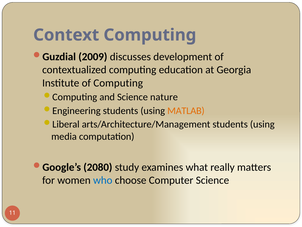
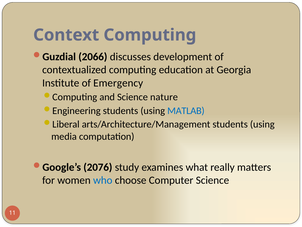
2009: 2009 -> 2066 (93, 57)
of Computing: Computing -> Emergency (118, 83)
MATLAB colour: orange -> blue (186, 110)
2080: 2080 -> 2076 (98, 167)
